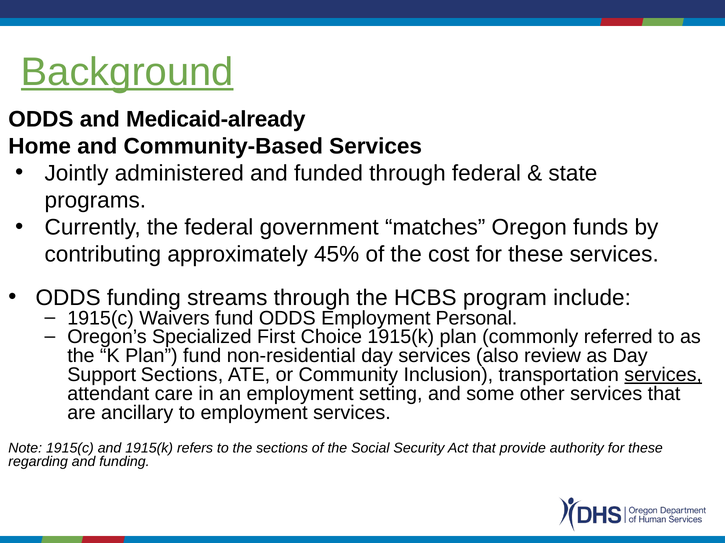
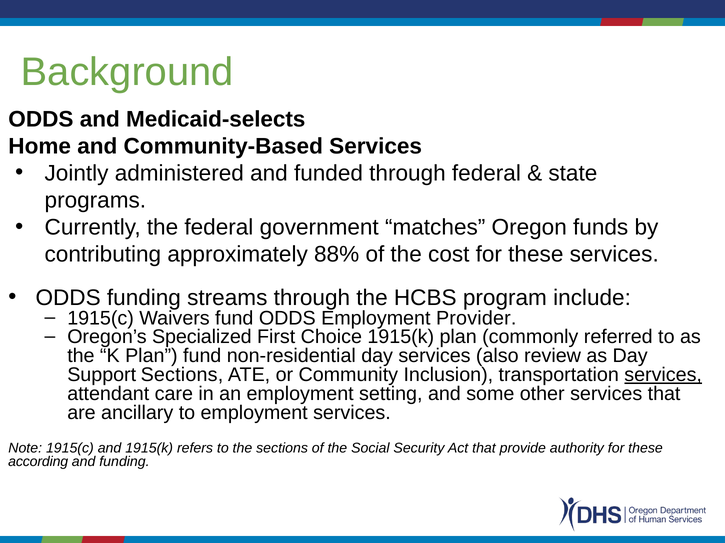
Background underline: present -> none (127, 72)
Medicaid-already: Medicaid-already -> Medicaid-selects (216, 119)
45%: 45% -> 88% (337, 255)
Personal: Personal -> Provider (476, 318)
regarding: regarding -> according (38, 462)
